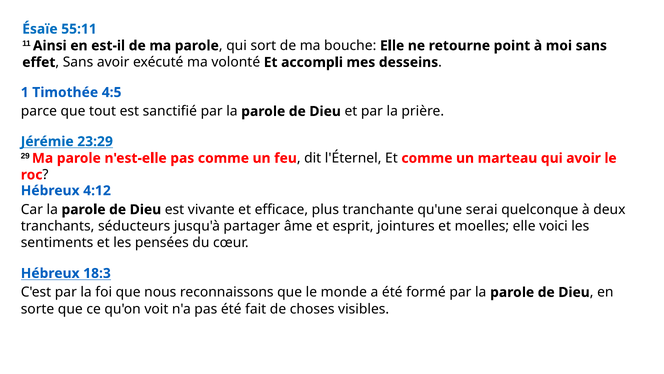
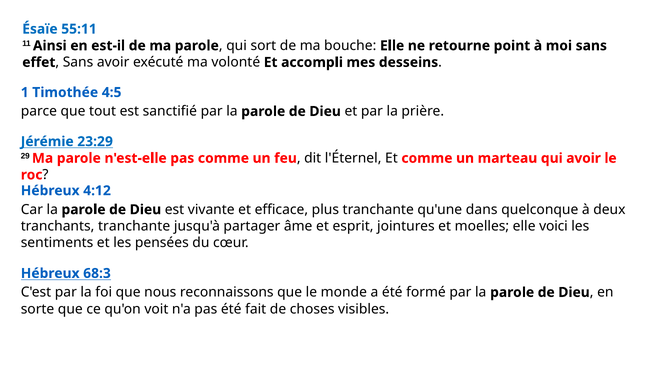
serai: serai -> dans (482, 209)
tranchants séducteurs: séducteurs -> tranchante (134, 226)
18:3: 18:3 -> 68:3 (97, 273)
